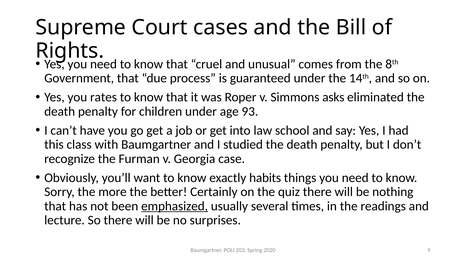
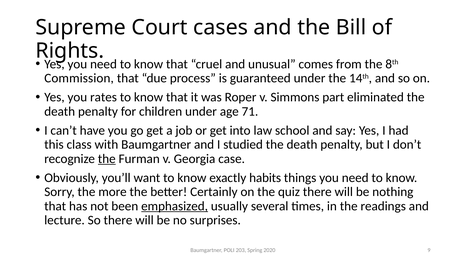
Government: Government -> Commission (79, 78)
asks: asks -> part (333, 97)
93: 93 -> 71 (250, 111)
the underline: none -> present (107, 159)
